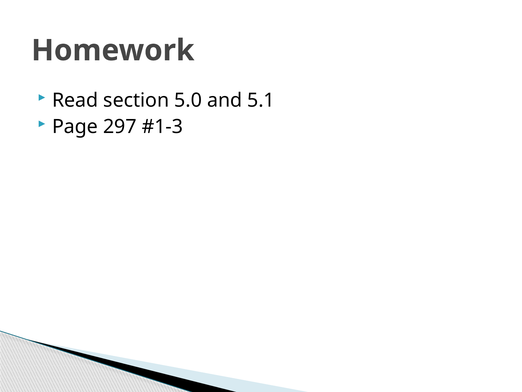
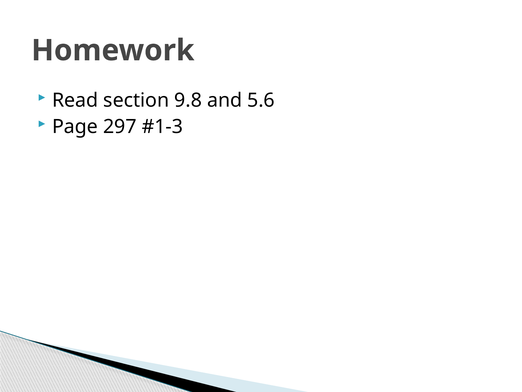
5.0: 5.0 -> 9.8 (188, 100)
5.1: 5.1 -> 5.6 (261, 100)
